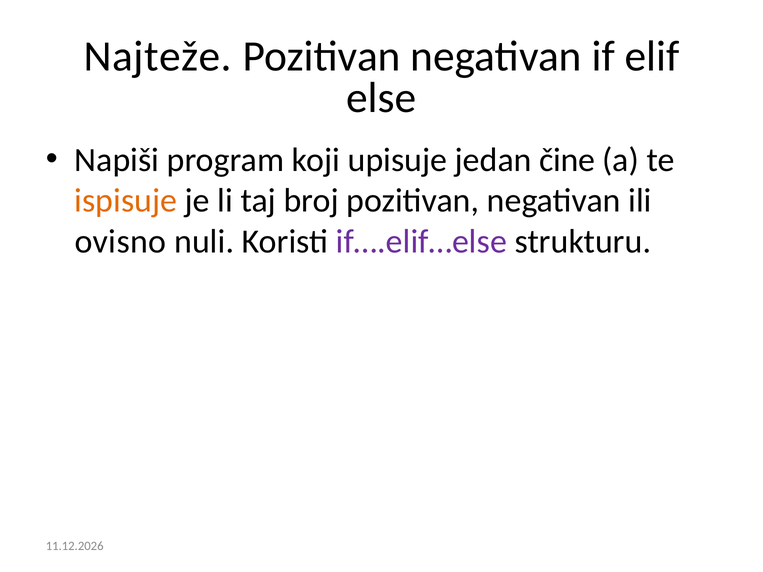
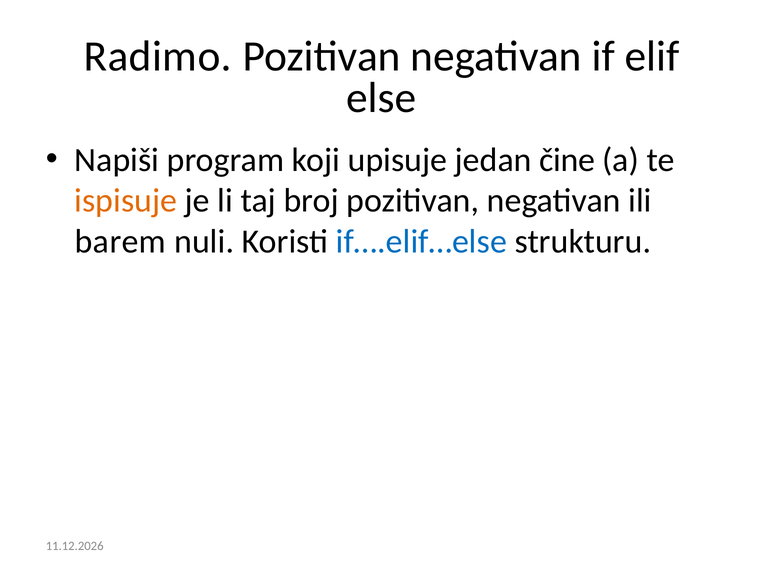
Najteže: Najteže -> Radimo (158, 56)
ovisno: ovisno -> barem (120, 241)
if….elif…else colour: purple -> blue (421, 241)
